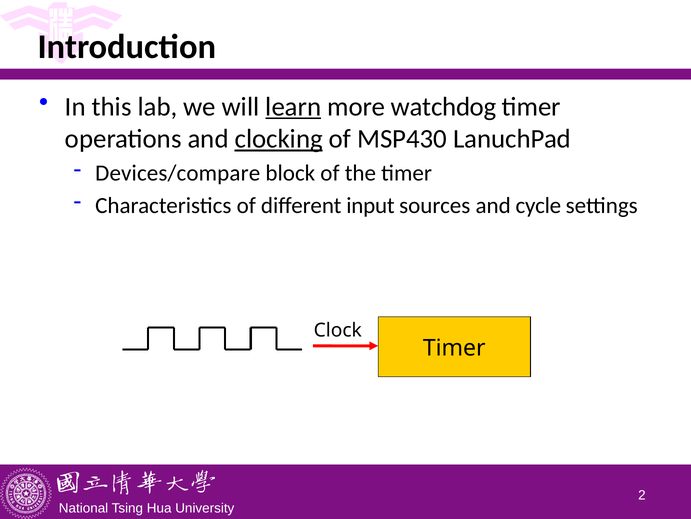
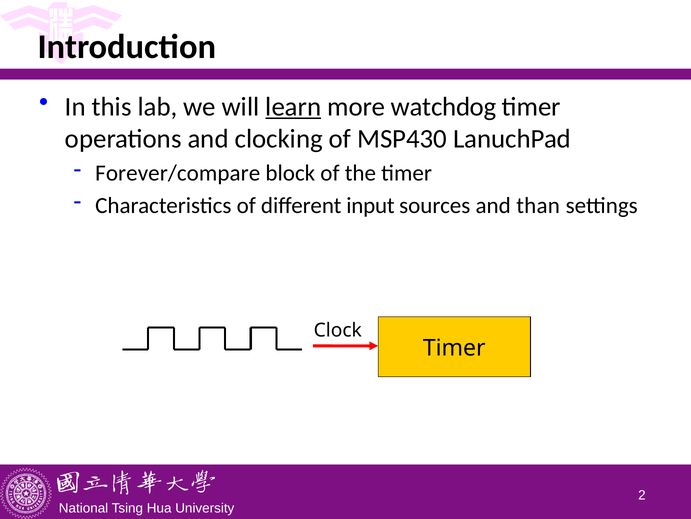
clocking underline: present -> none (279, 139)
Devices/compare: Devices/compare -> Forever/compare (178, 173)
cycle: cycle -> than (538, 205)
